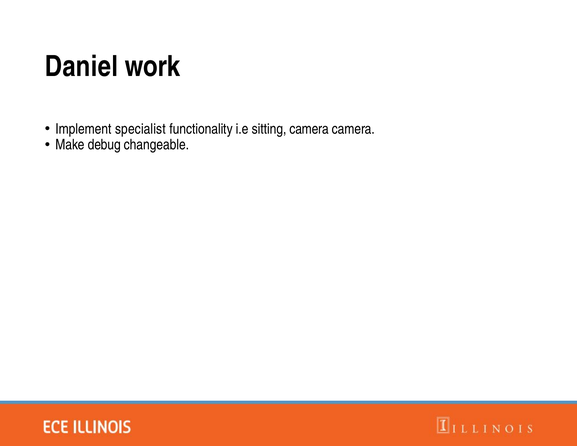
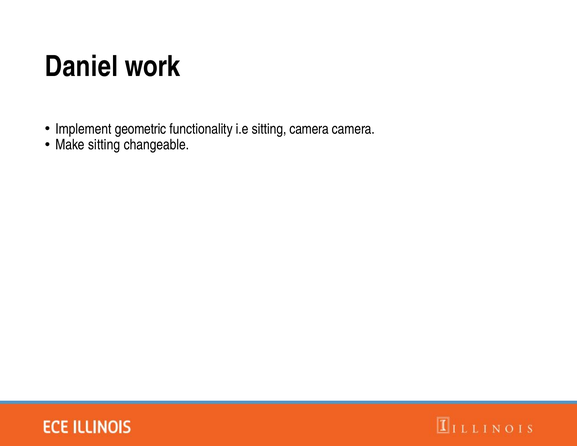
specialist: specialist -> geometric (141, 129)
Make debug: debug -> sitting (104, 145)
